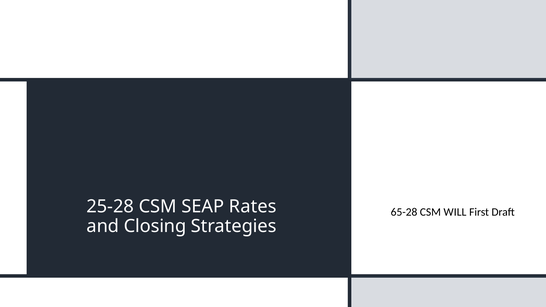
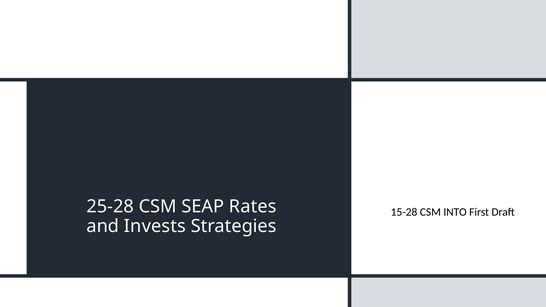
65-28: 65-28 -> 15-28 (404, 212)
WILL: WILL -> INTO (455, 212)
Closing: Closing -> Invests (155, 226)
